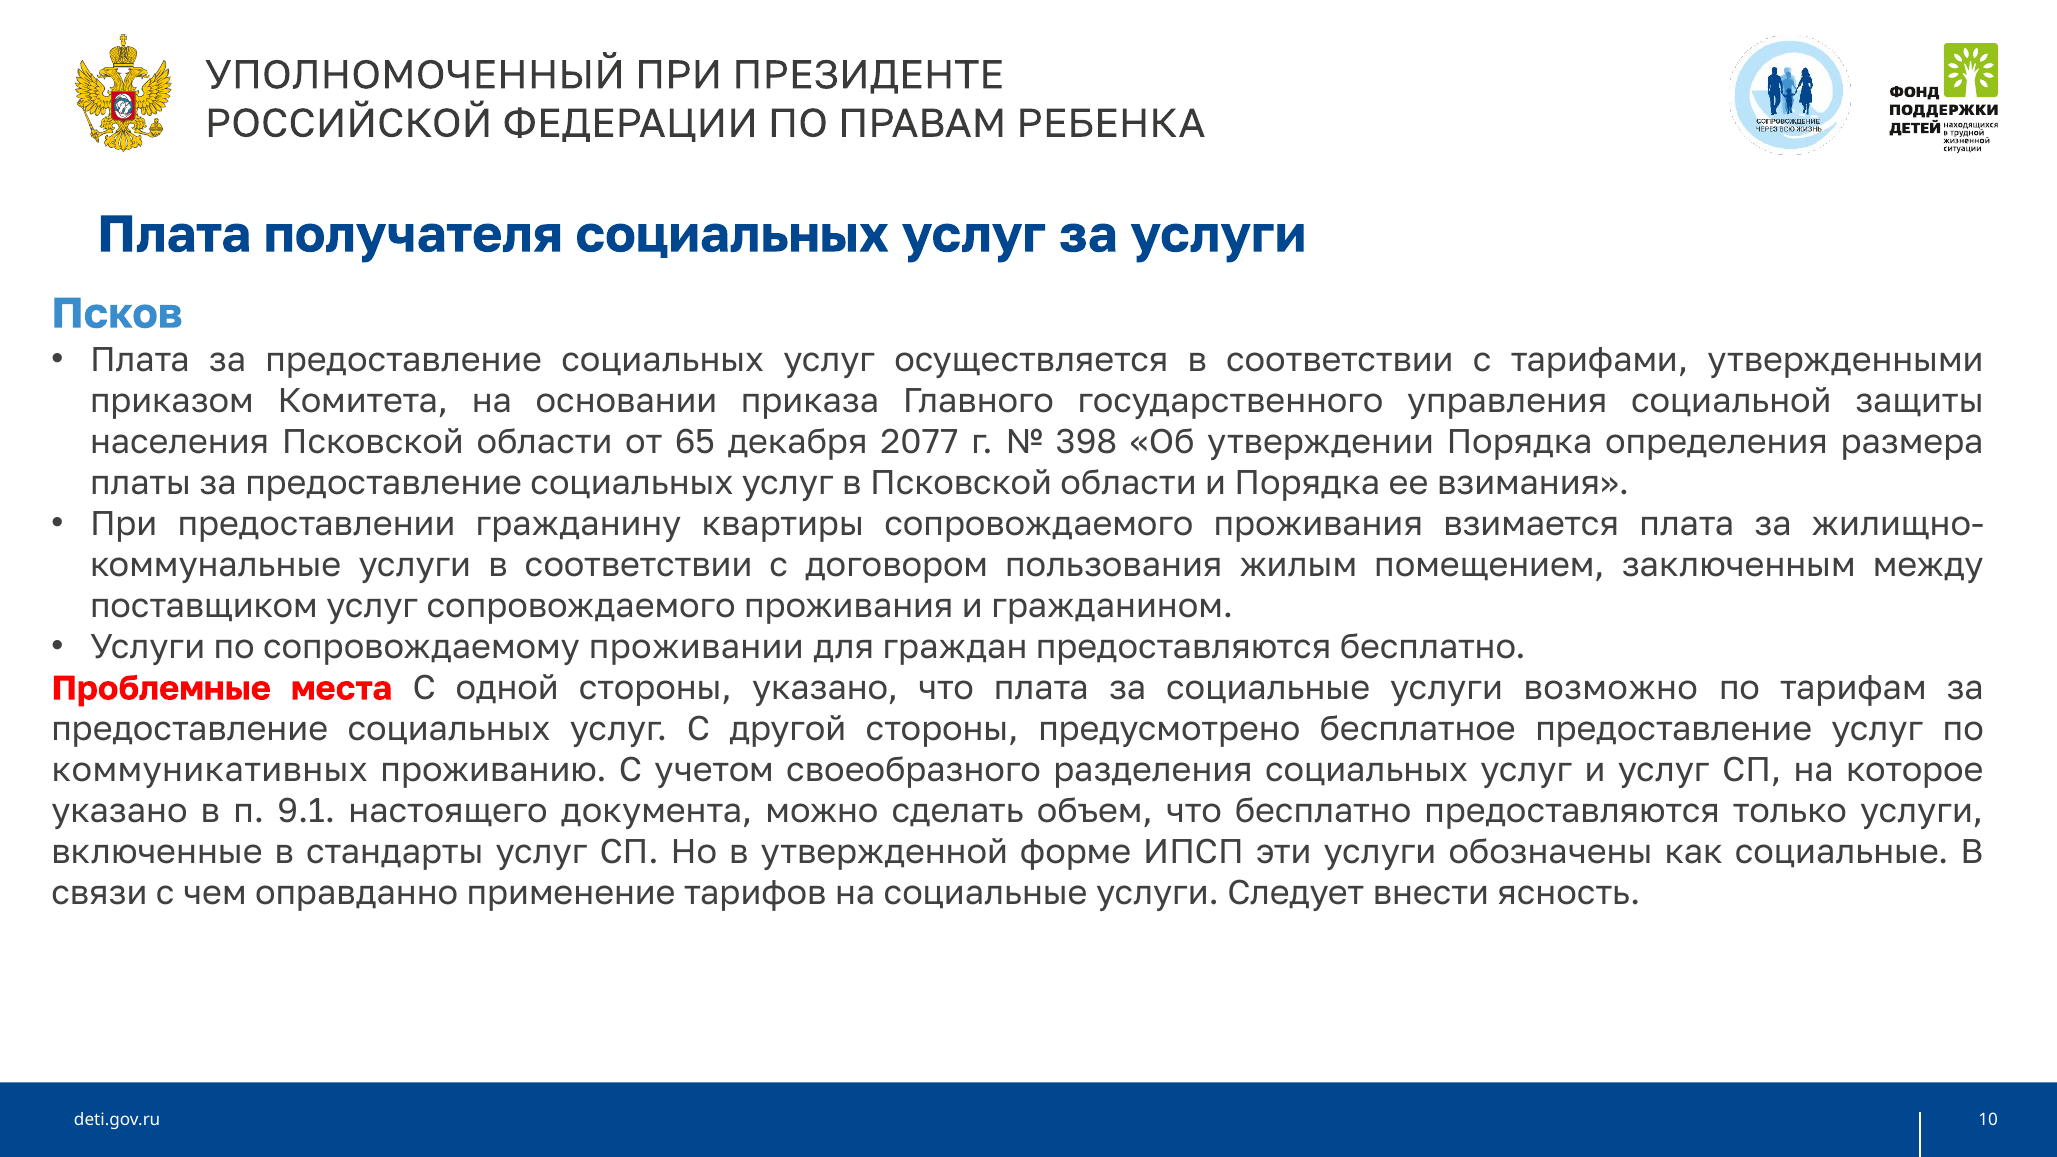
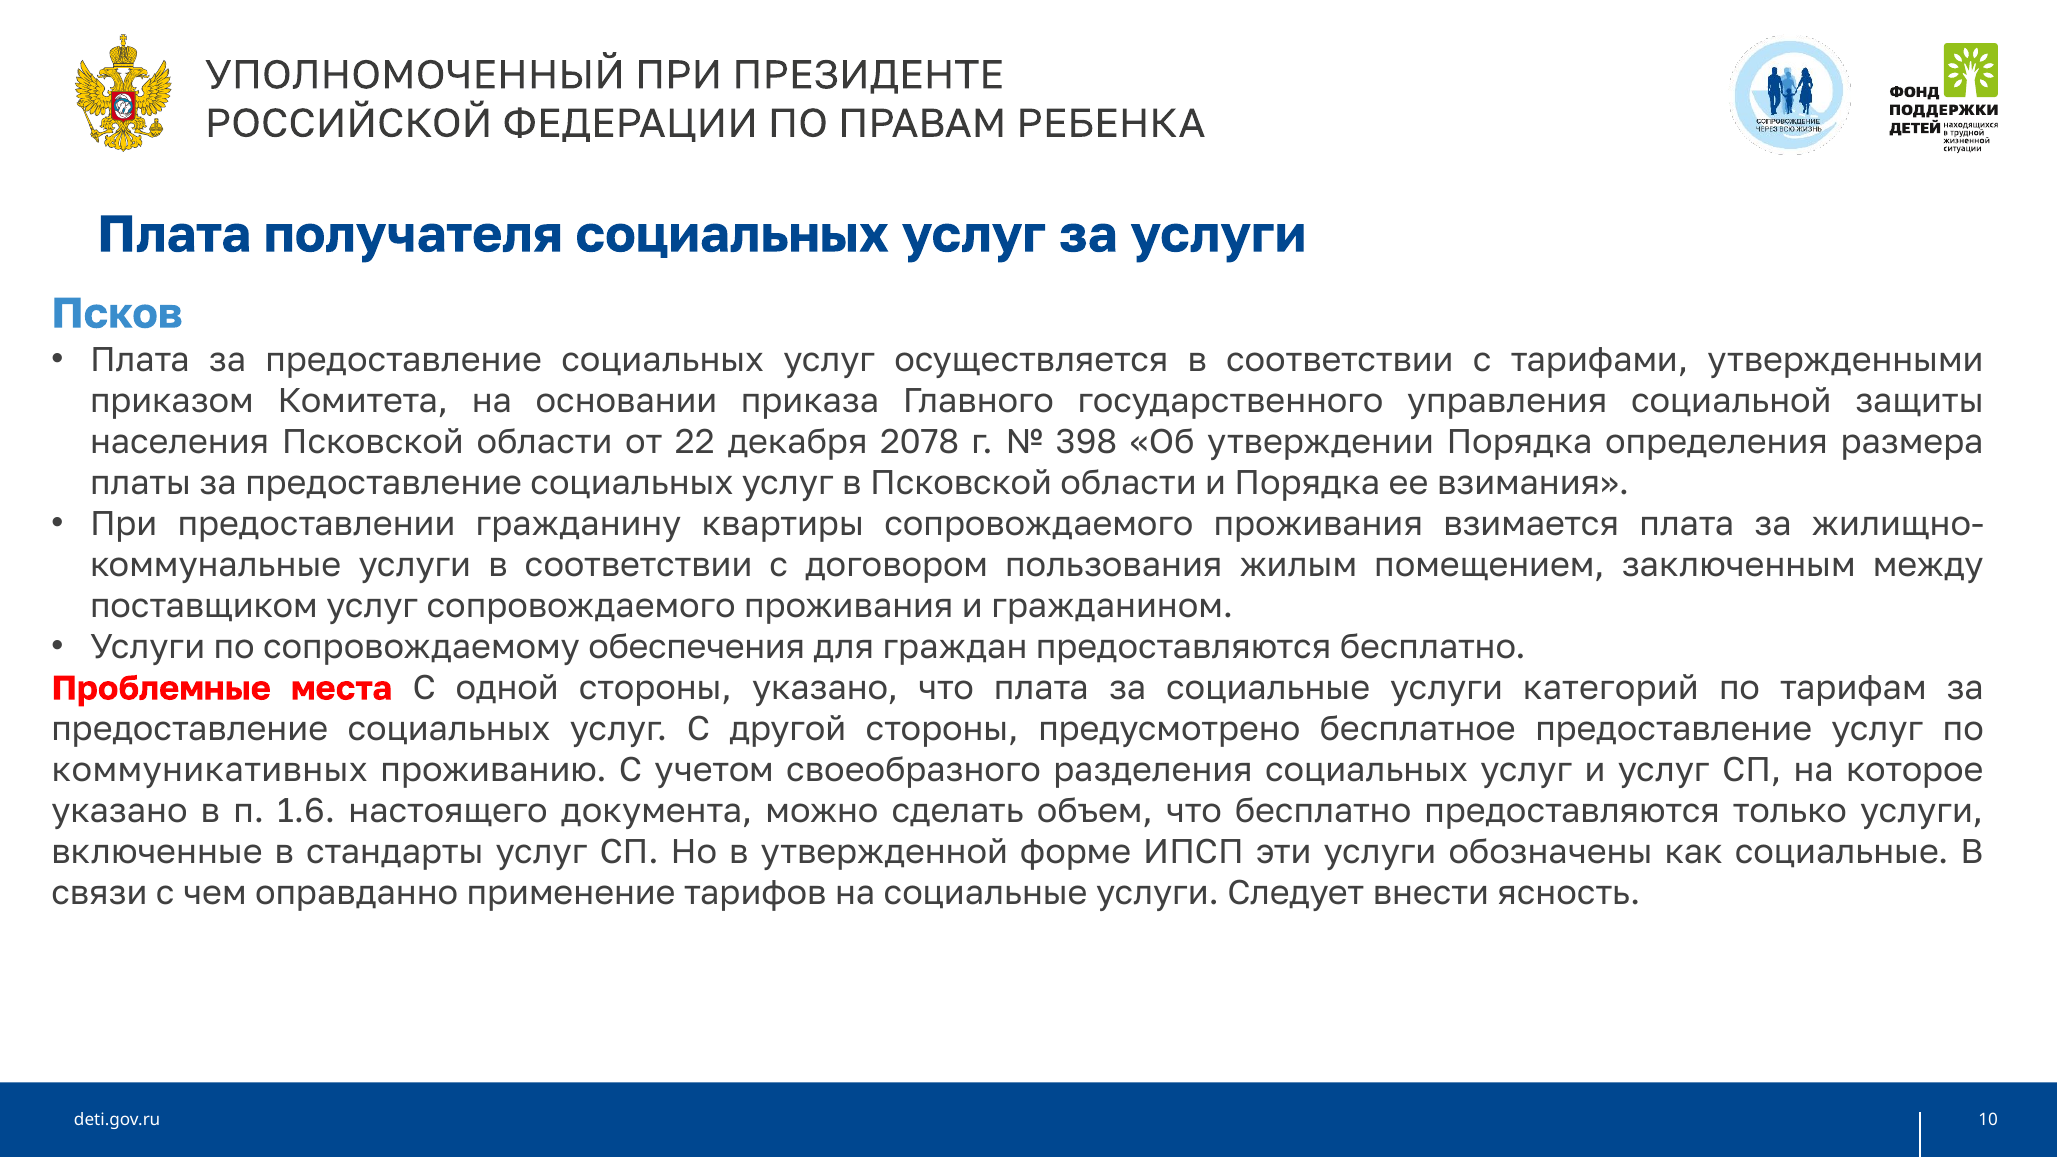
65: 65 -> 22 (695, 442)
2077: 2077 -> 2078 (920, 442)
проживании: проживании -> обеспечения (697, 647)
возможно: возможно -> категорий (1611, 688)
9.1: 9.1 -> 1.6 (306, 812)
